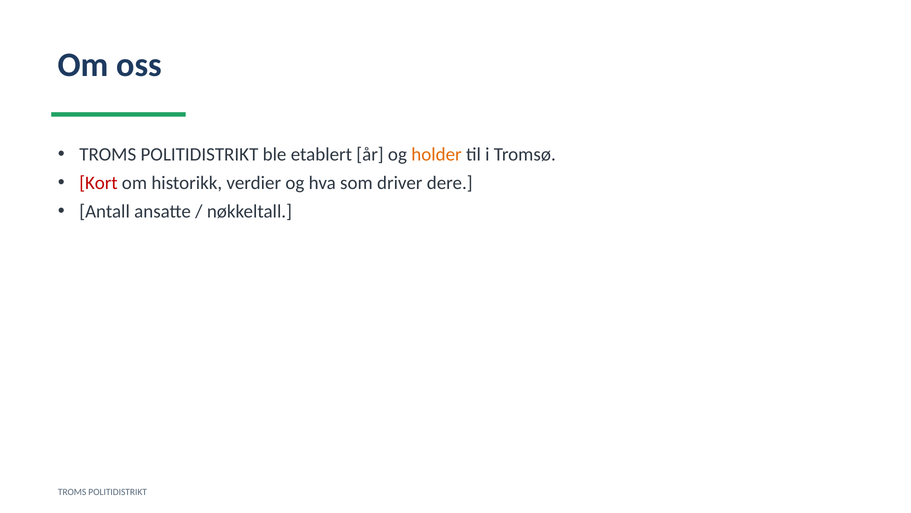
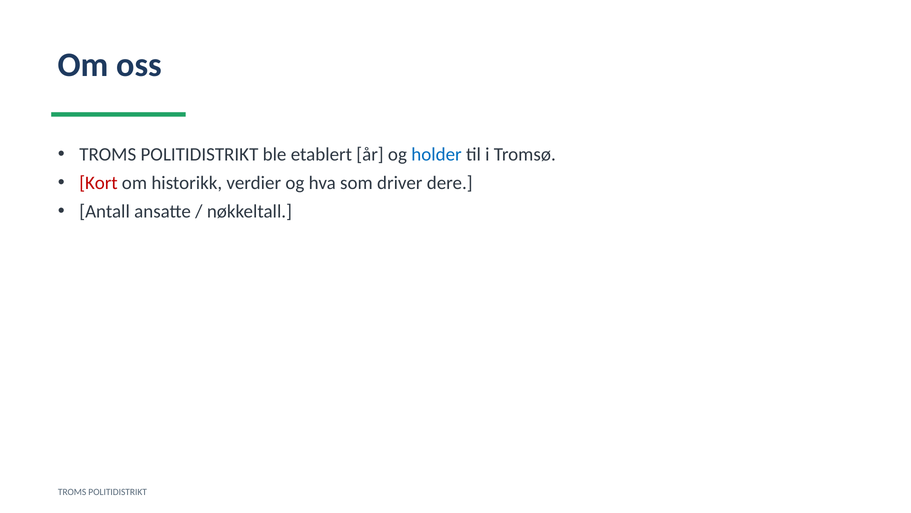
holder colour: orange -> blue (436, 154)
